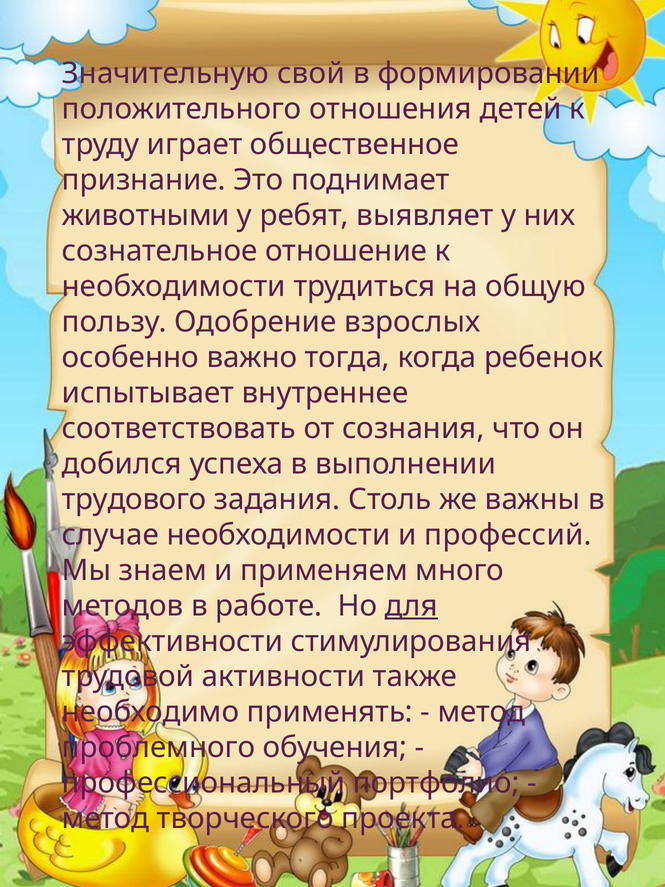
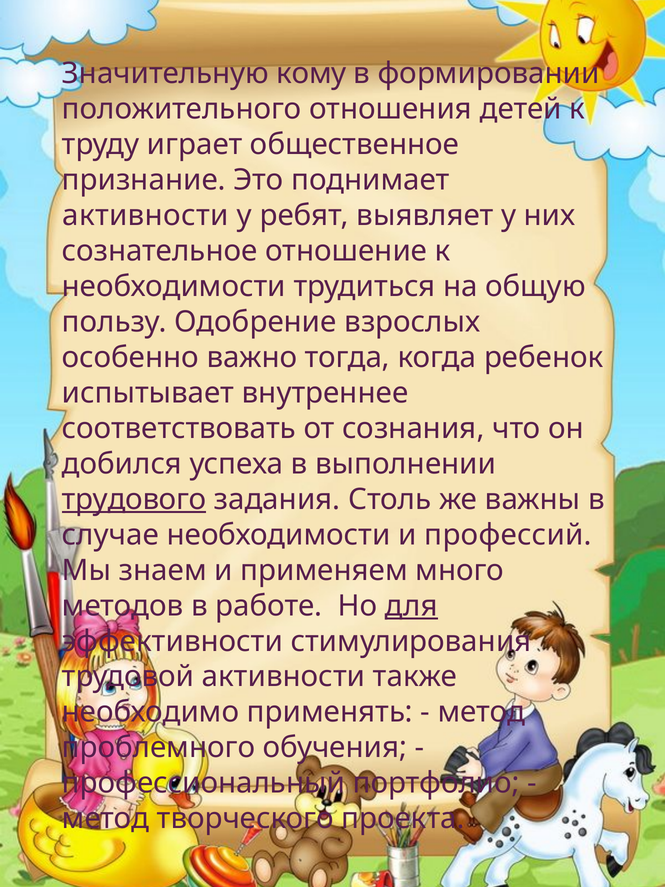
свой: свой -> кому (311, 74)
животными: животными -> активности (145, 215)
трудового underline: none -> present (134, 499)
